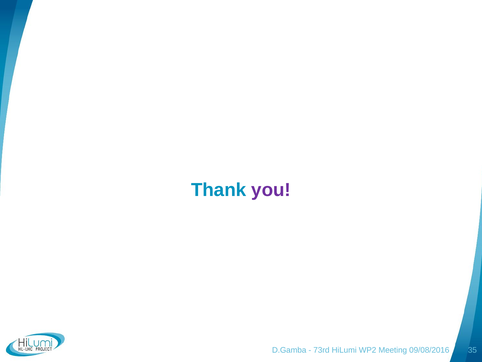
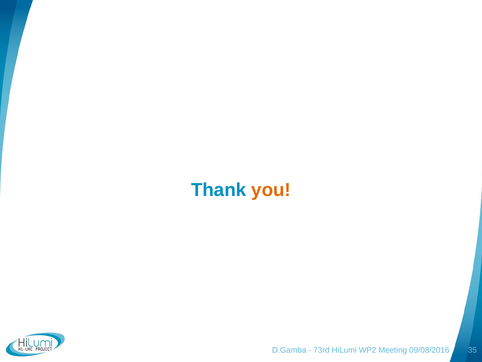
you colour: purple -> orange (271, 190)
